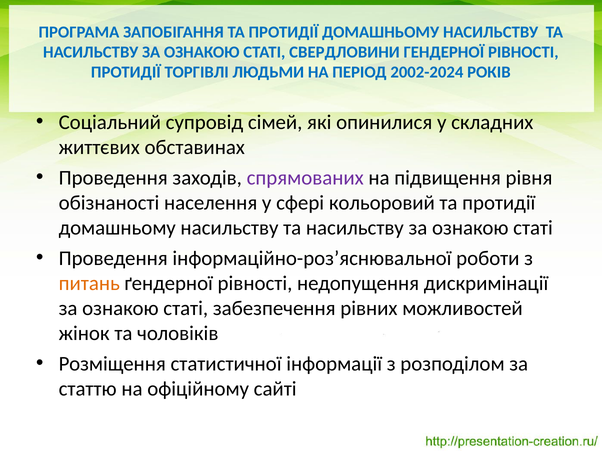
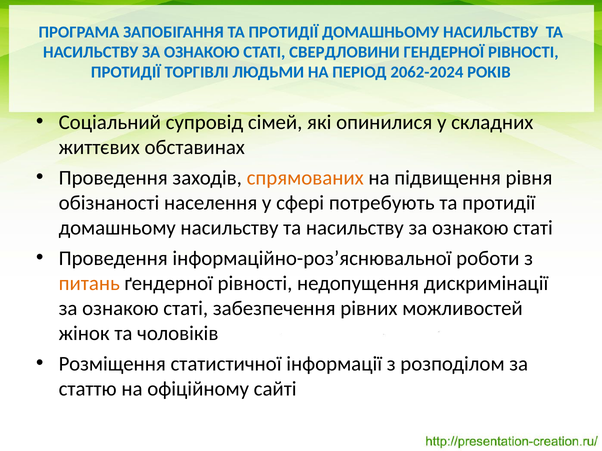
2002-2024: 2002-2024 -> 2062-2024 (427, 73)
спрямованих colour: purple -> orange (305, 178)
кольоровий: кольоровий -> потребують (382, 203)
